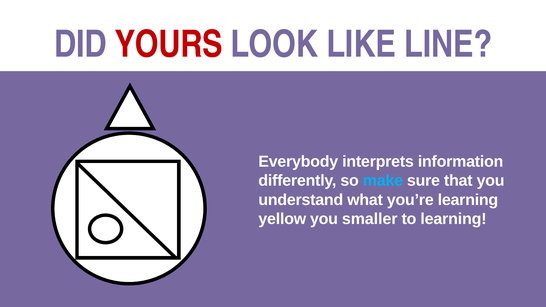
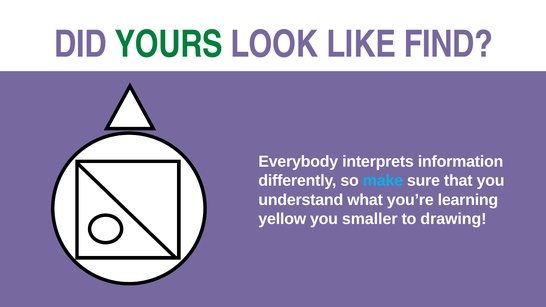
YOURS colour: red -> green (169, 44)
LINE: LINE -> FIND (448, 44)
to learning: learning -> drawing (453, 219)
